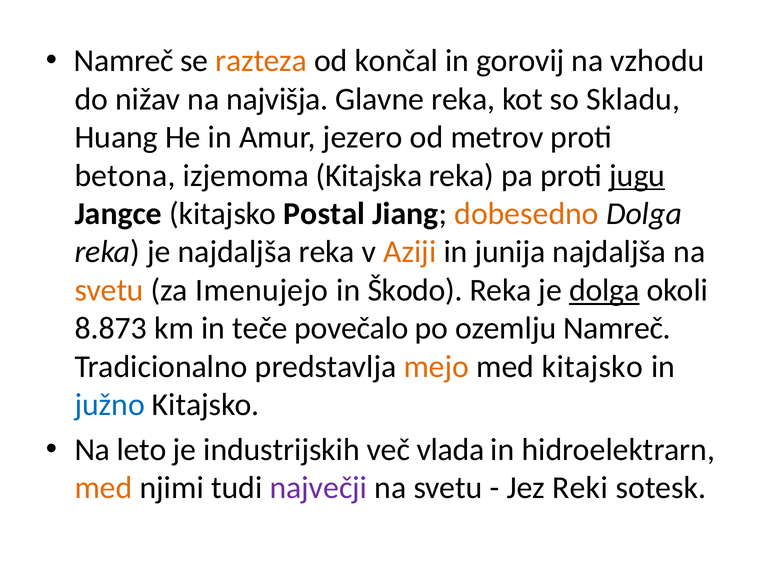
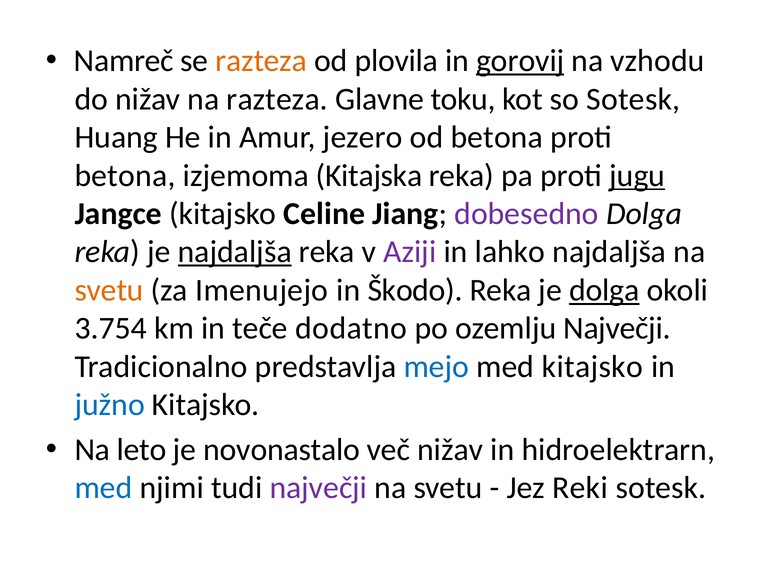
končal: končal -> plovila (396, 61)
gorovij underline: none -> present (520, 61)
na najvišja: najvišja -> razteza (277, 99)
Glavne reka: reka -> toku (463, 99)
so Skladu: Skladu -> Sotesk (633, 99)
od metrov: metrov -> betona (497, 137)
Postal: Postal -> Celine (324, 214)
dobesedno colour: orange -> purple (527, 214)
najdaljša underline: none -> present (235, 252)
Aziji colour: orange -> purple (410, 252)
junija: junija -> lahko (510, 252)
8.873: 8.873 -> 3.754 (111, 328)
povečalo: povečalo -> dodatno (351, 328)
ozemlju Namreč: Namreč -> Največji (617, 328)
mejo colour: orange -> blue (436, 367)
industrijskih: industrijskih -> novonastalo (282, 450)
več vlada: vlada -> nižav (450, 450)
med colour: orange -> blue (103, 488)
